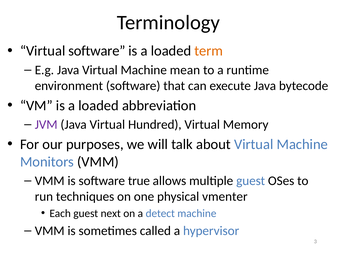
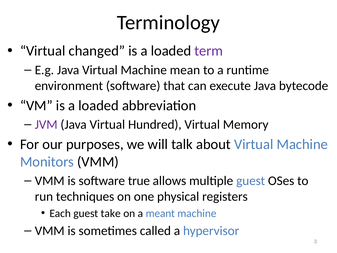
Virtual software: software -> changed (97, 51)
term colour: orange -> purple (209, 51)
vmenter: vmenter -> registers (225, 196)
next: next -> take (111, 213)
detect: detect -> meant (160, 213)
